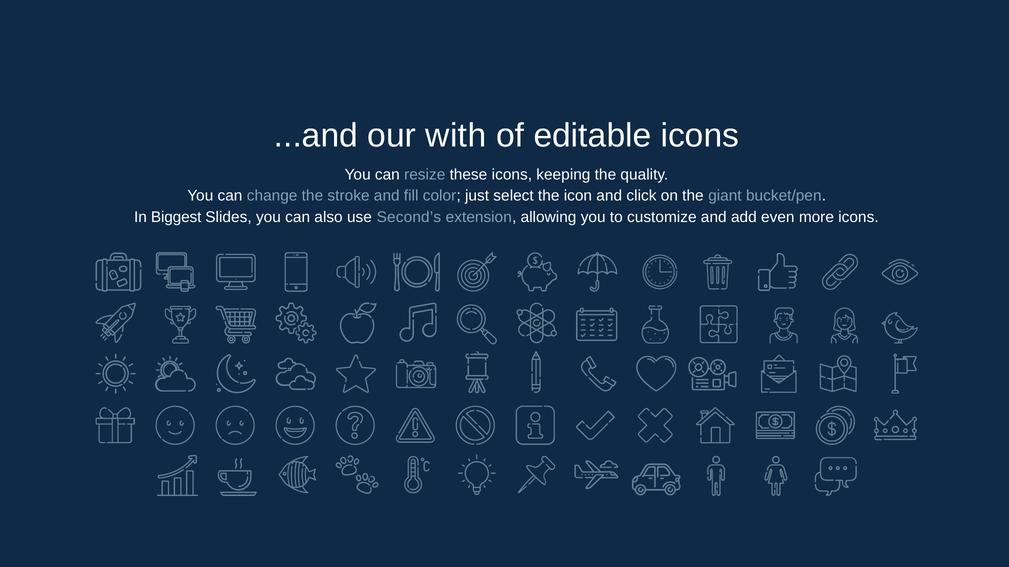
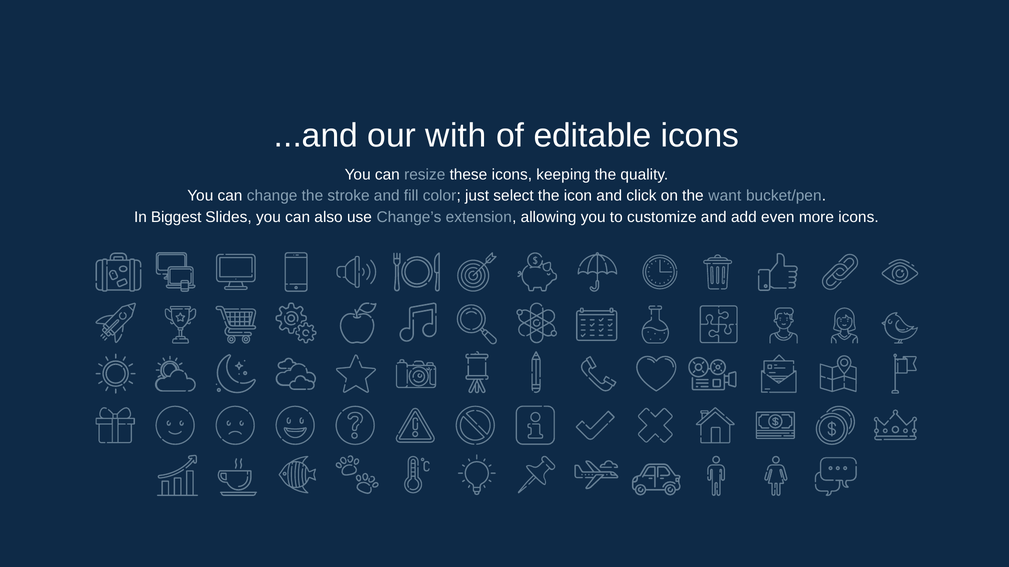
giant: giant -> want (725, 196)
Second’s: Second’s -> Change’s (409, 217)
